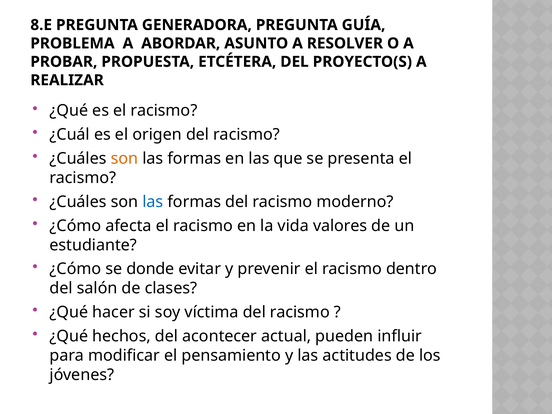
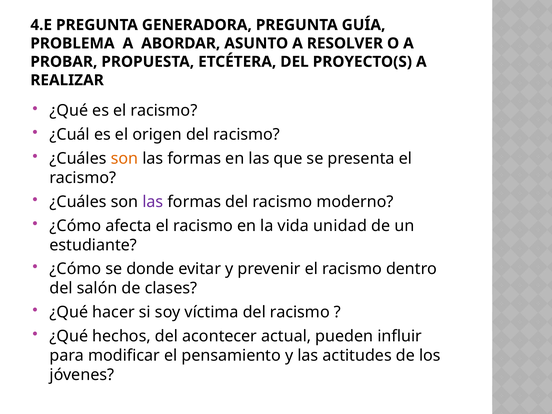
8.E: 8.E -> 4.E (41, 25)
las colour: blue -> purple (153, 202)
valores: valores -> unidad (340, 226)
